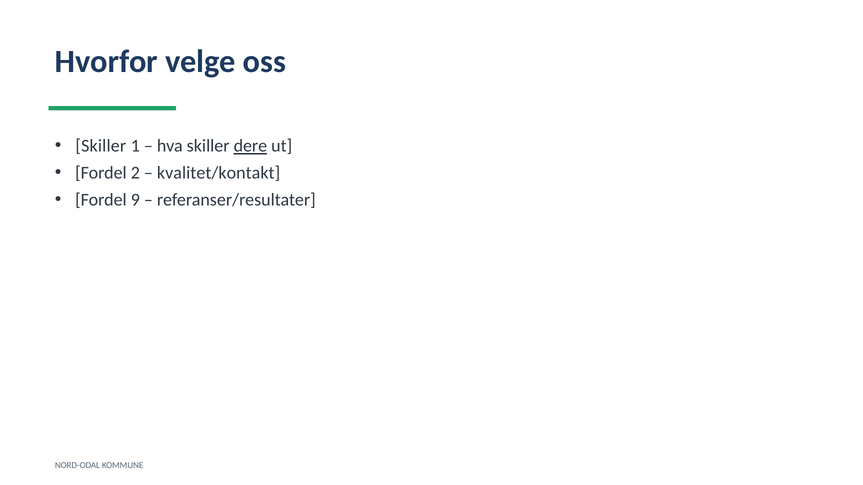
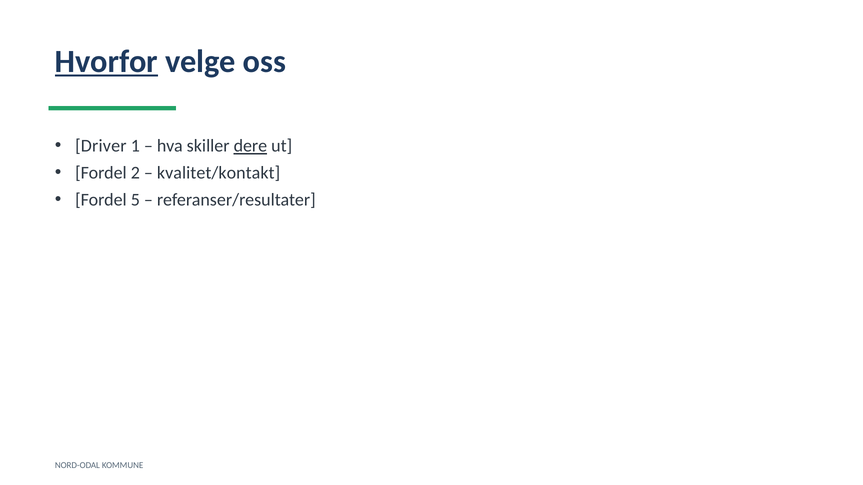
Hvorfor underline: none -> present (106, 62)
Skiller: Skiller -> Driver (101, 146)
9: 9 -> 5 (135, 200)
